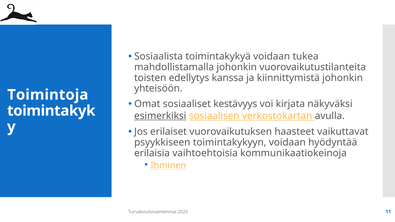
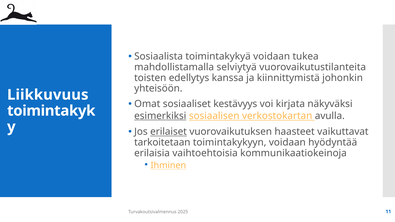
mahdollistamalla johonkin: johonkin -> selviytyä (237, 67)
Toimintoja: Toimintoja -> Liikkuvuus (48, 95)
erilaiset underline: none -> present (169, 132)
psyykkiseen: psyykkiseen -> tarkoitetaan (162, 142)
